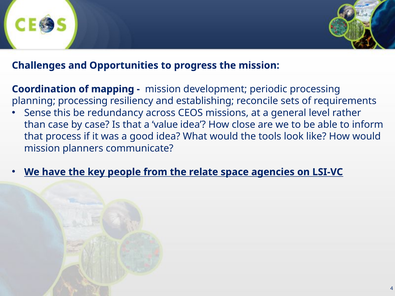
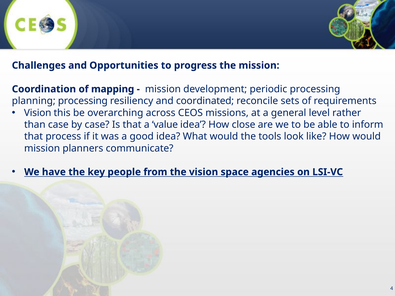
establishing: establishing -> coordinated (205, 101)
Sense: Sense -> Vision (38, 113)
redundancy: redundancy -> overarching (115, 113)
the relate: relate -> vision (204, 172)
